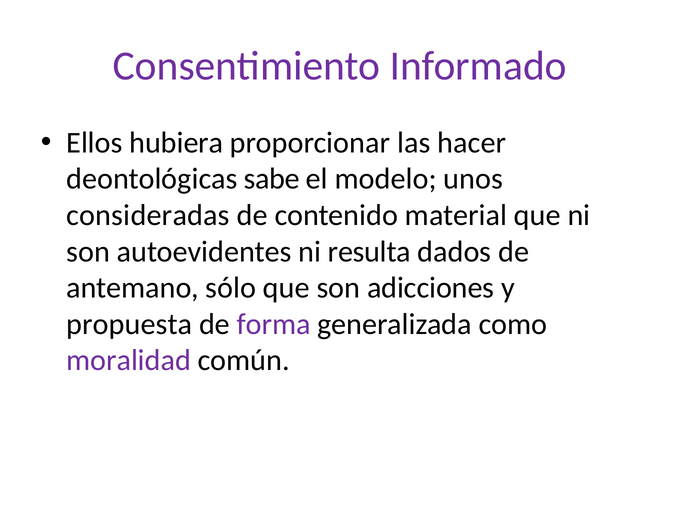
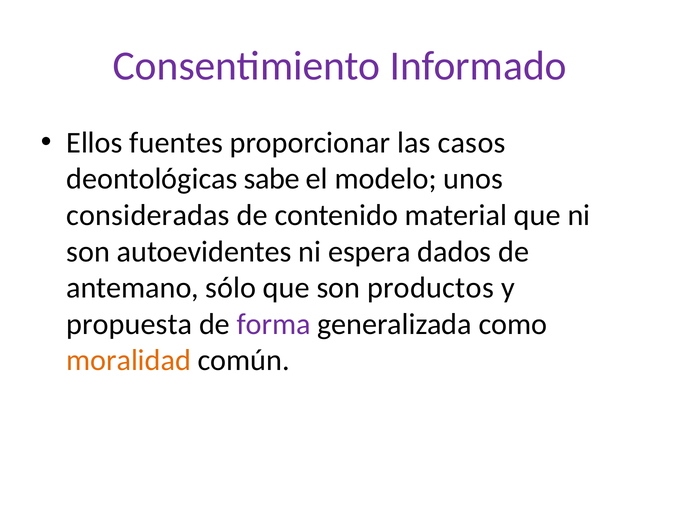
hubiera: hubiera -> fuentes (176, 143)
hacer: hacer -> casos (472, 143)
resulta: resulta -> espera (369, 252)
adicciones: adicciones -> productos (430, 288)
moralidad colour: purple -> orange (129, 360)
